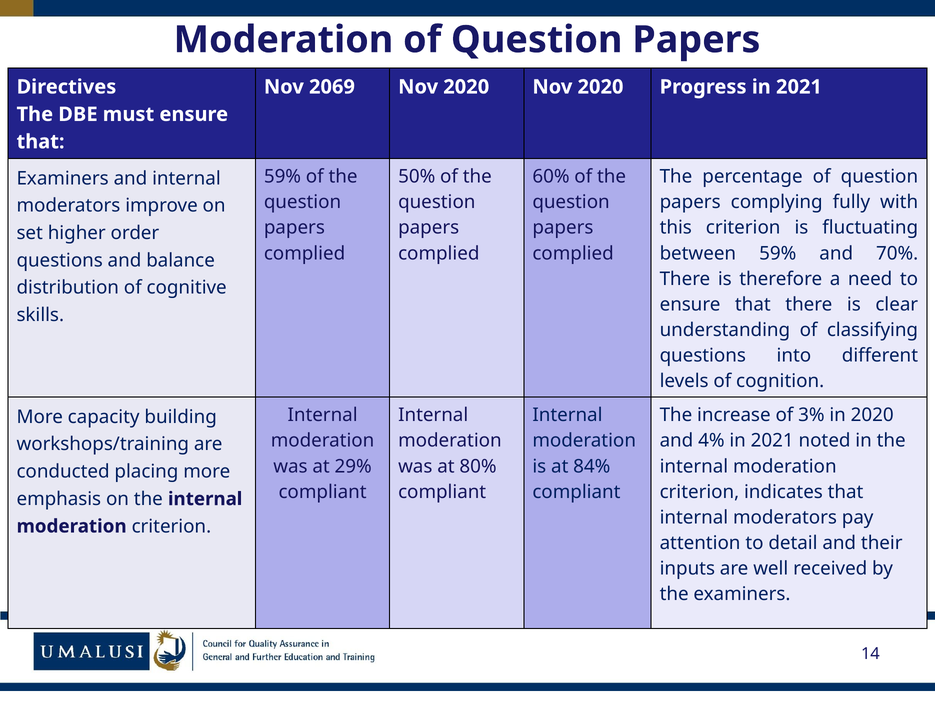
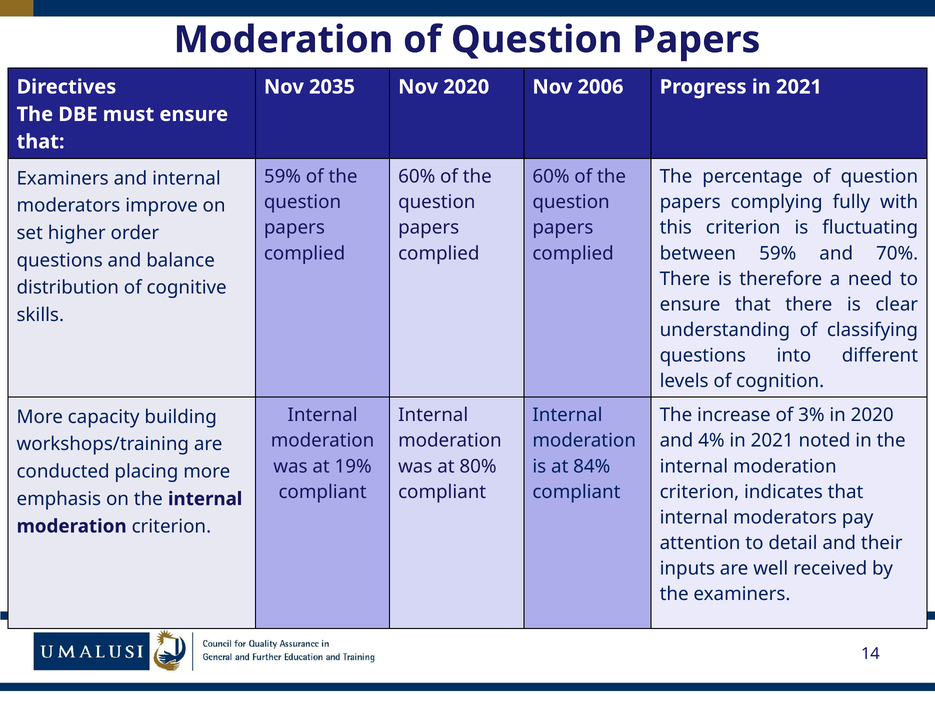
2069: 2069 -> 2035 (332, 87)
2020 Nov 2020: 2020 -> 2006 (600, 87)
50%: 50% -> 60% (417, 177)
29%: 29% -> 19% (353, 466)
